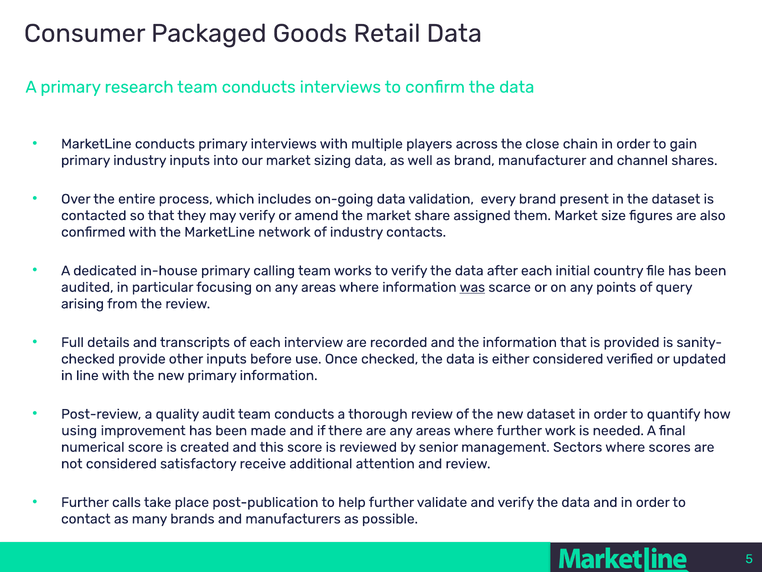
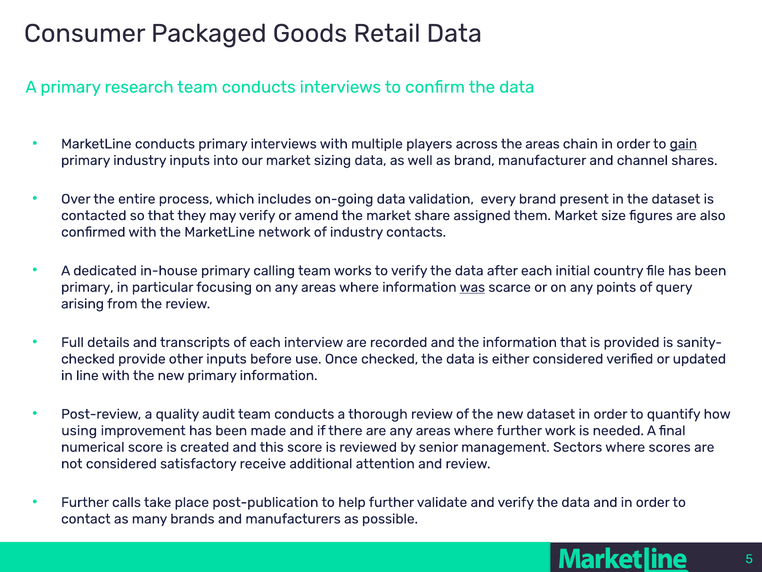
the close: close -> areas (542, 144)
gain underline: none -> present (683, 144)
audited: audited -> primary (87, 287)
